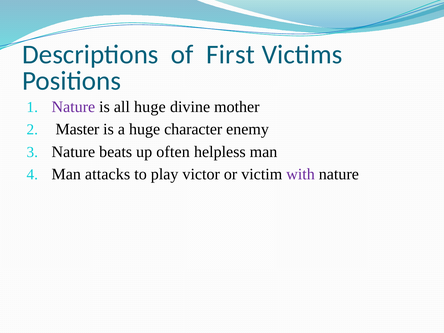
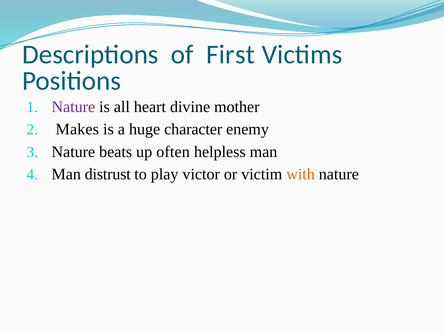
all huge: huge -> heart (150, 107)
Master: Master -> Makes (77, 129)
attacks: attacks -> distrust (108, 174)
with colour: purple -> orange (301, 174)
